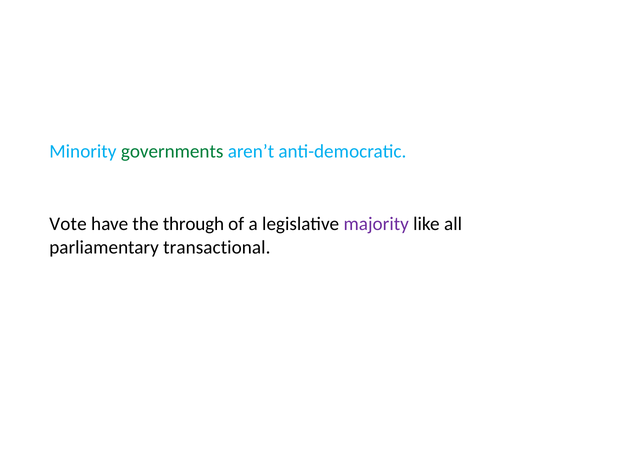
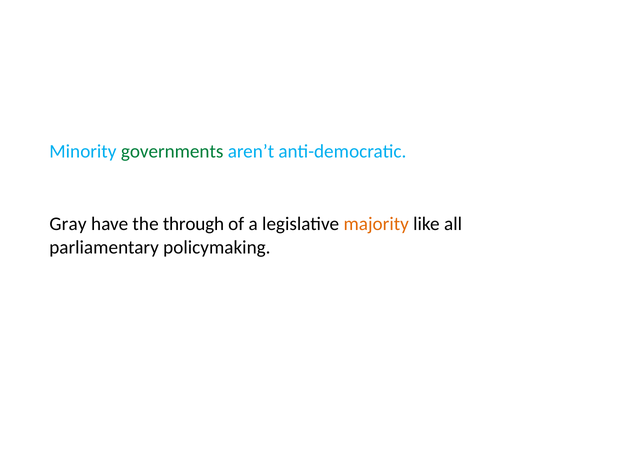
Vote: Vote -> Gray (68, 224)
majority colour: purple -> orange (376, 224)
transactional: transactional -> policymaking (217, 247)
